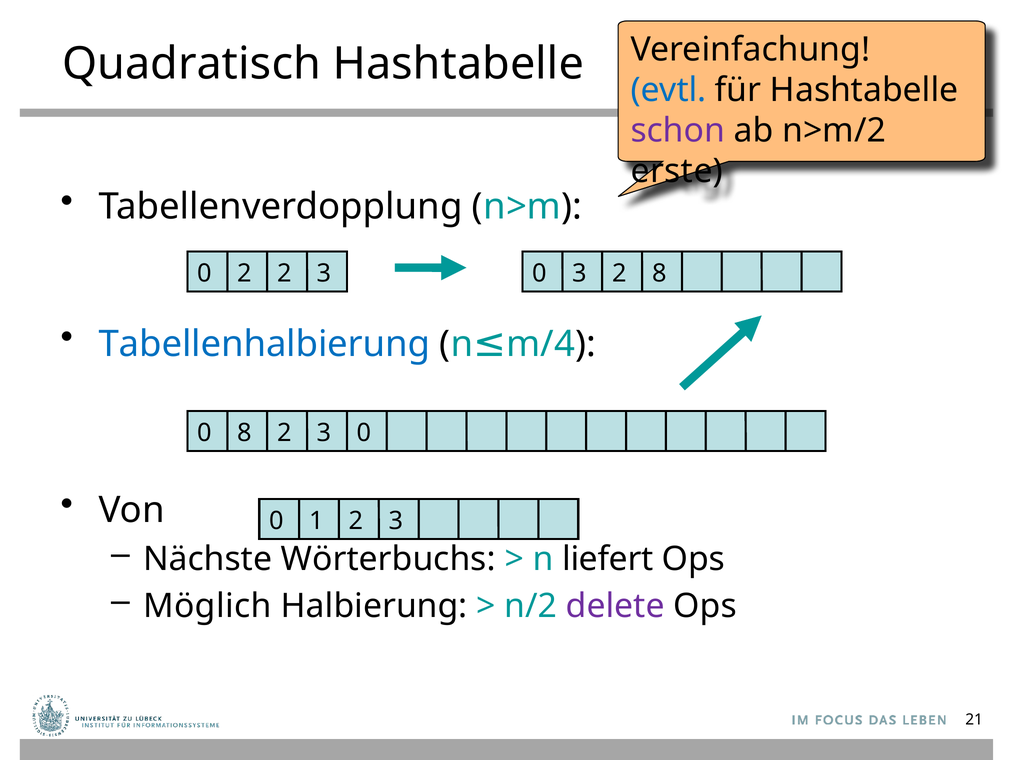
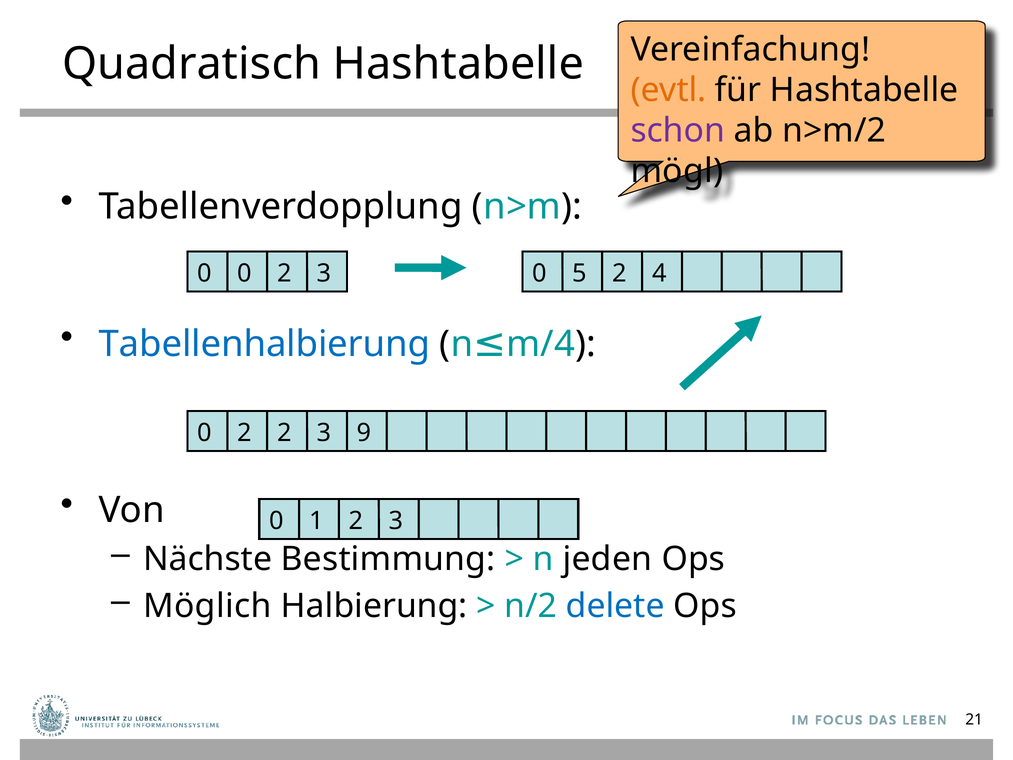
evtl colour: blue -> orange (668, 90)
erste: erste -> mögl (677, 171)
0 2: 2 -> 0 (245, 273)
3 0 3: 3 -> 5 (580, 273)
2 8: 8 -> 4 (659, 273)
8: 8 -> 2 (245, 433)
2 0: 0 -> 9 (364, 433)
Wörterbuchs: Wörterbuchs -> Bestimmung (388, 559)
liefert: liefert -> jeden (607, 559)
delete colour: purple -> blue (615, 606)
